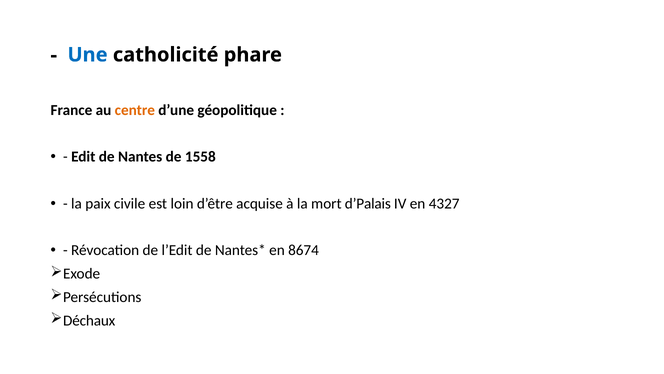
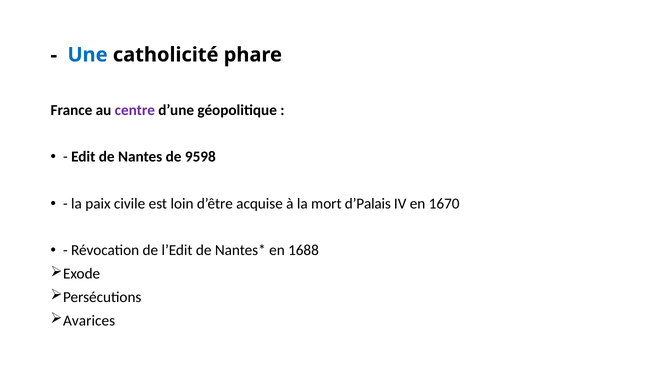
centre colour: orange -> purple (135, 110)
1558: 1558 -> 9598 (200, 157)
4327: 4327 -> 1670 (444, 203)
8674: 8674 -> 1688 (304, 250)
Déchaux: Déchaux -> Avarices (89, 320)
